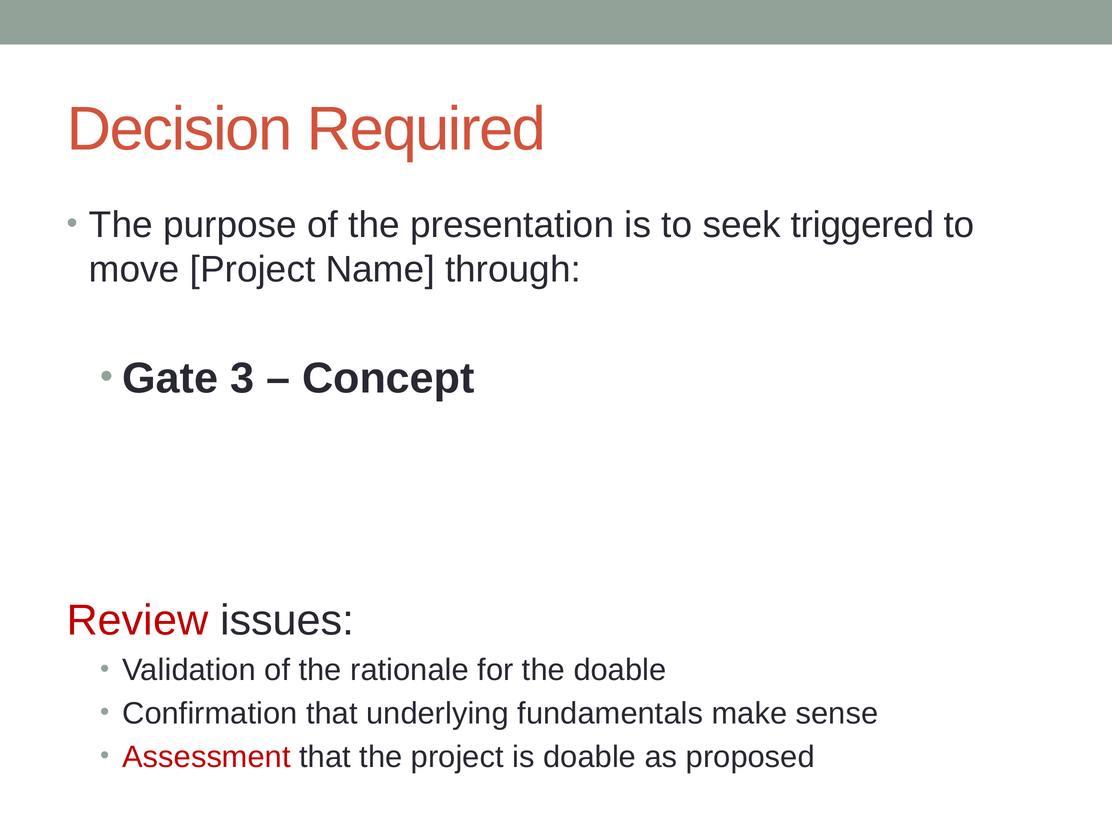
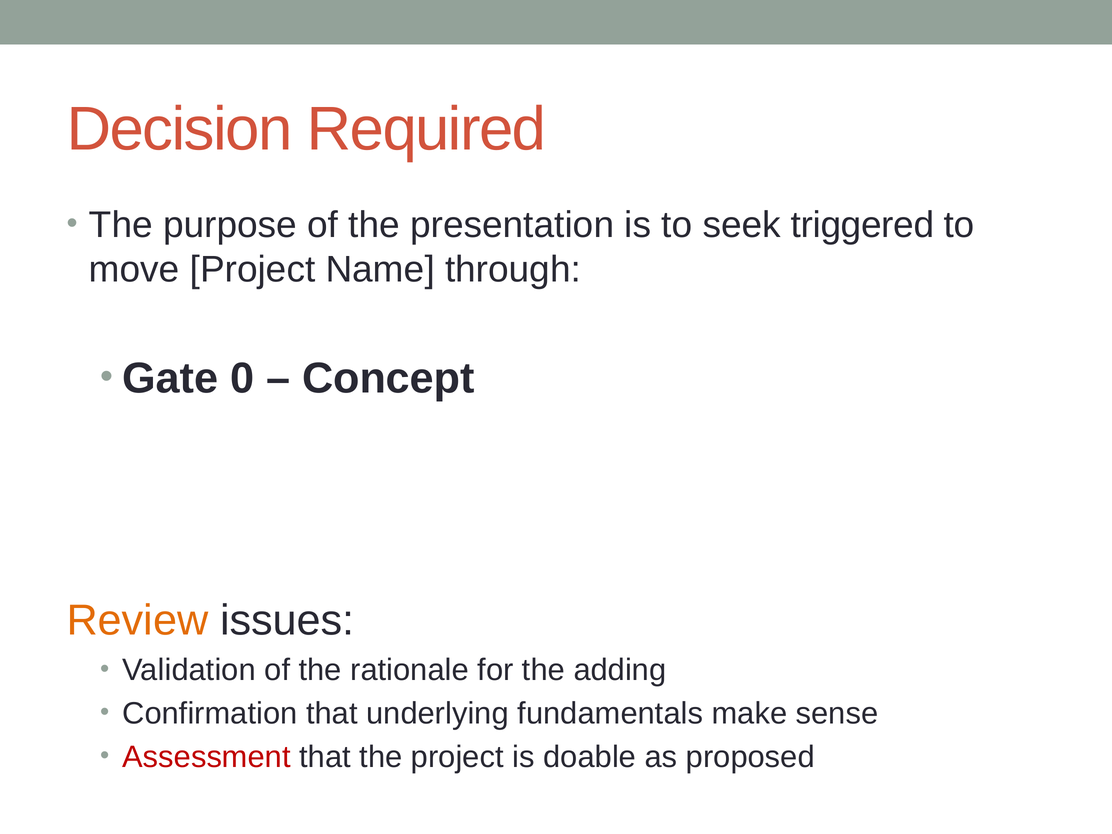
3: 3 -> 0 (242, 379)
Review colour: red -> orange (137, 620)
the doable: doable -> adding (620, 670)
